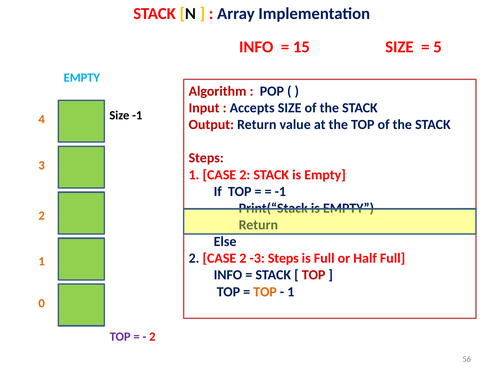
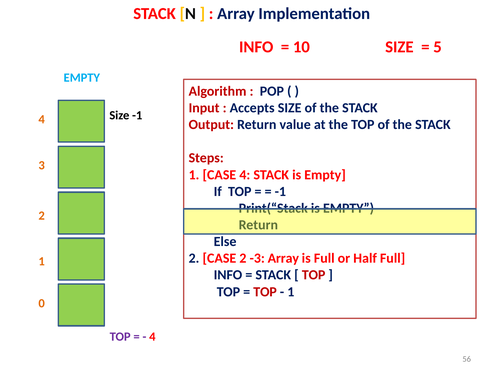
15: 15 -> 10 (301, 47)
1 CASE 2: 2 -> 4 (245, 175)
-3 Steps: Steps -> Array (283, 258)
TOP colour: orange -> red (265, 292)
2: 2 -> 4 (152, 336)
